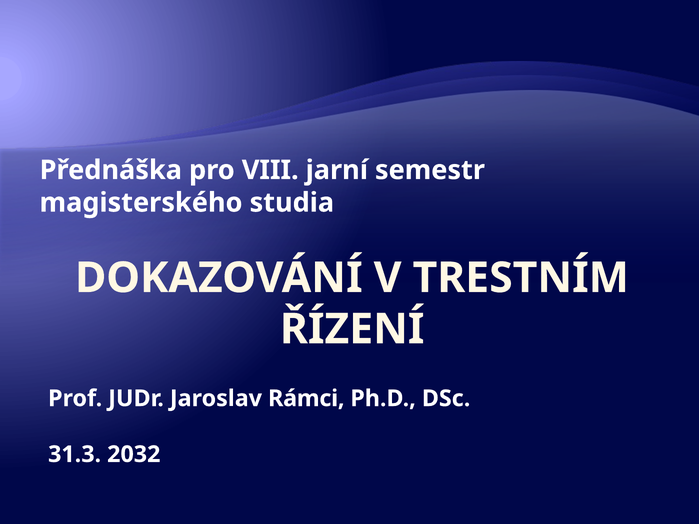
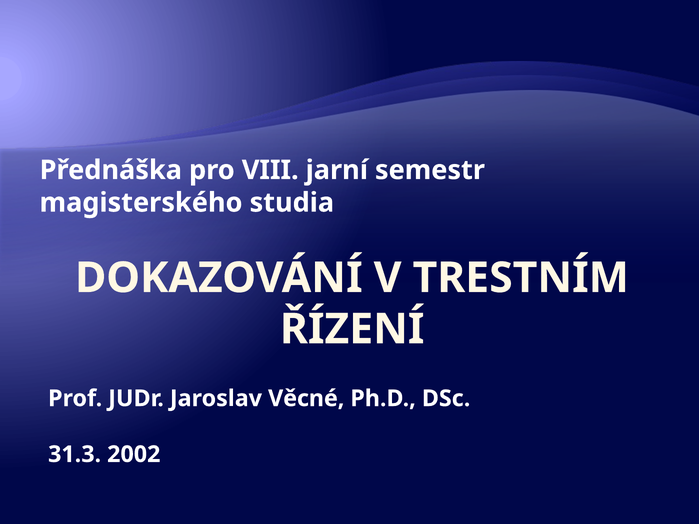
Rámci: Rámci -> Věcné (306, 399)
2032: 2032 -> 2002 (134, 455)
